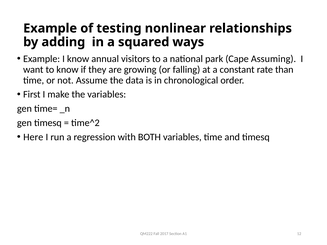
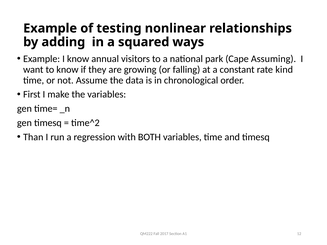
than: than -> kind (284, 70)
Here: Here -> Than (33, 137)
